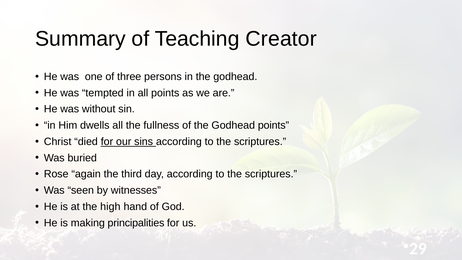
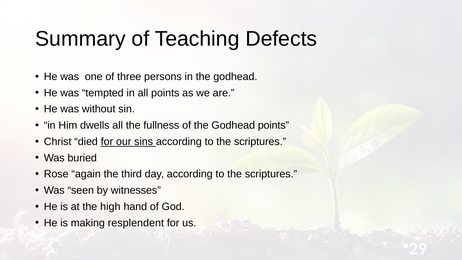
Creator: Creator -> Defects (281, 39)
principalities: principalities -> resplendent (136, 223)
